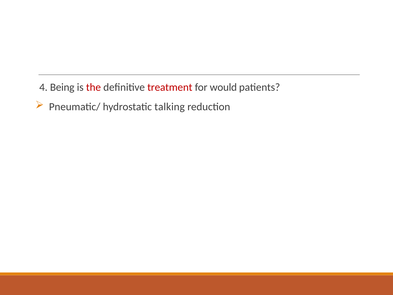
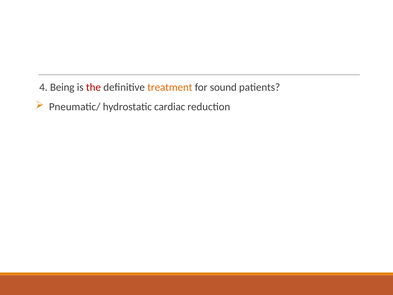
treatment colour: red -> orange (170, 87)
would: would -> sound (223, 87)
talking: talking -> cardiac (170, 107)
